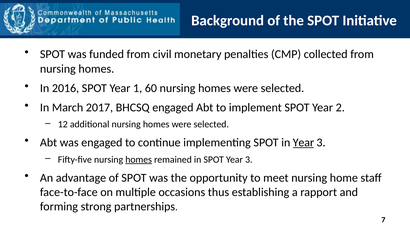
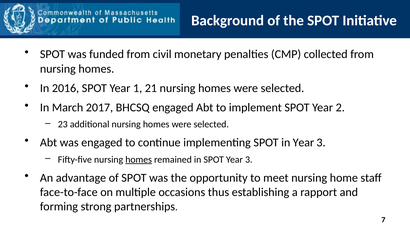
60: 60 -> 21 (151, 88)
12: 12 -> 23 (63, 124)
Year underline: present -> none (303, 142)
